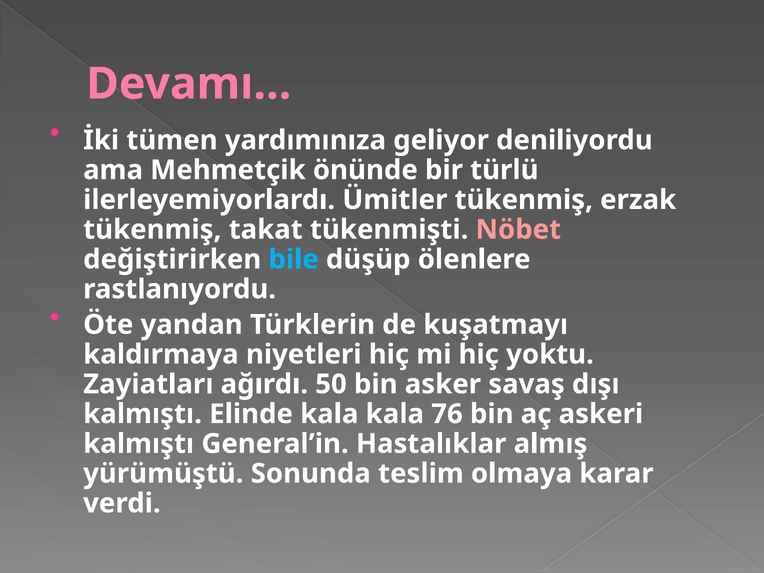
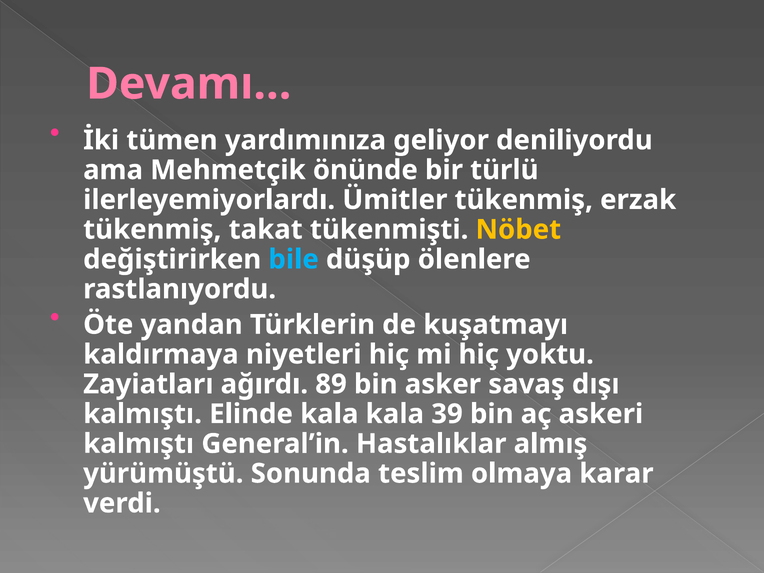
Nöbet colour: pink -> yellow (518, 230)
50: 50 -> 89 (331, 384)
76: 76 -> 39 (447, 414)
